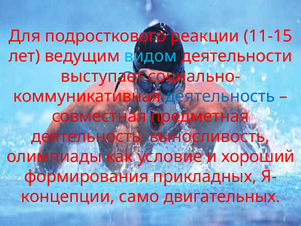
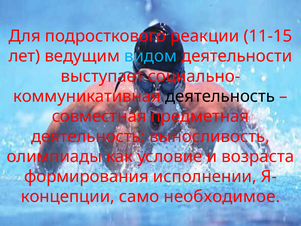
деятельность colour: blue -> black (220, 96)
хороший: хороший -> возраста (258, 156)
прикладных: прикладных -> исполнении (205, 176)
двигательных: двигательных -> необходимое (220, 196)
